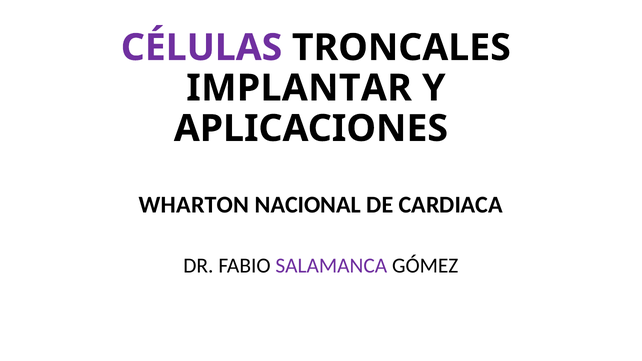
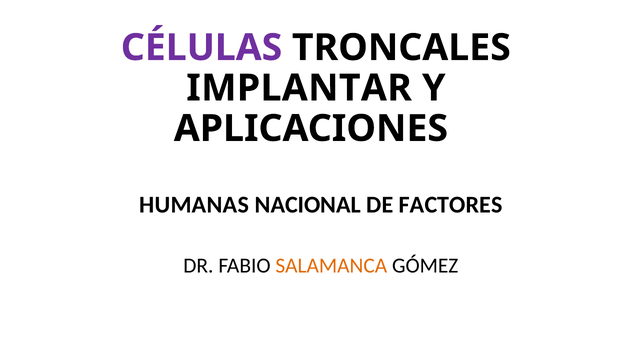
WHARTON: WHARTON -> HUMANAS (194, 205)
CARDIACA: CARDIACA -> FACTORES (451, 205)
SALAMANCA colour: purple -> orange (331, 266)
